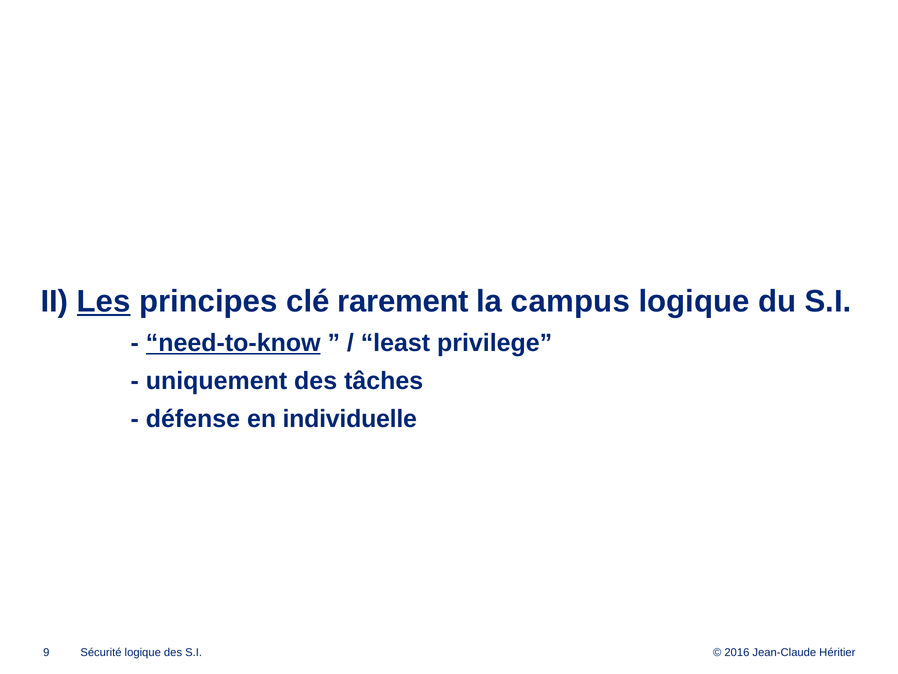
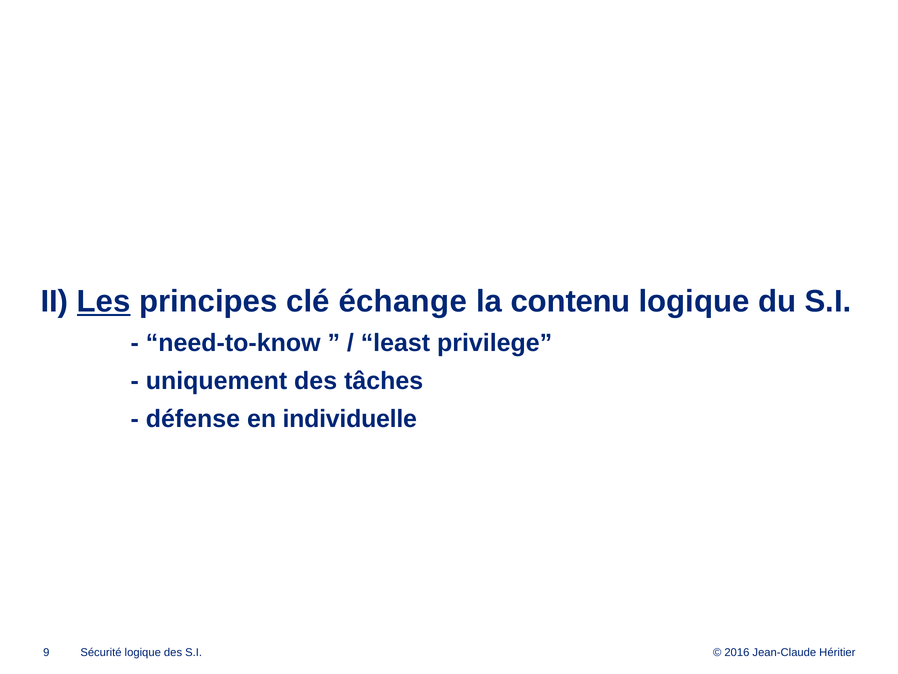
rarement: rarement -> échange (403, 301)
campus: campus -> contenu (571, 301)
need-to-know underline: present -> none (233, 343)
